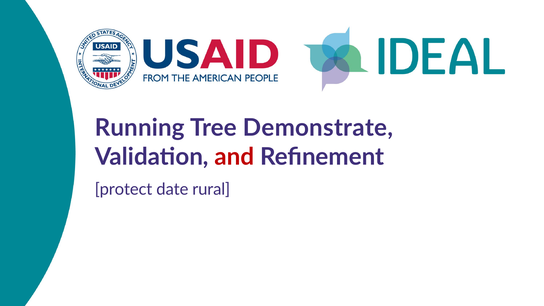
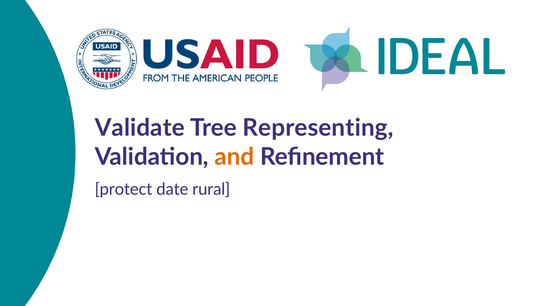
Running: Running -> Validate (140, 128)
Demonstrate: Demonstrate -> Representing (318, 128)
and colour: red -> orange (234, 157)
